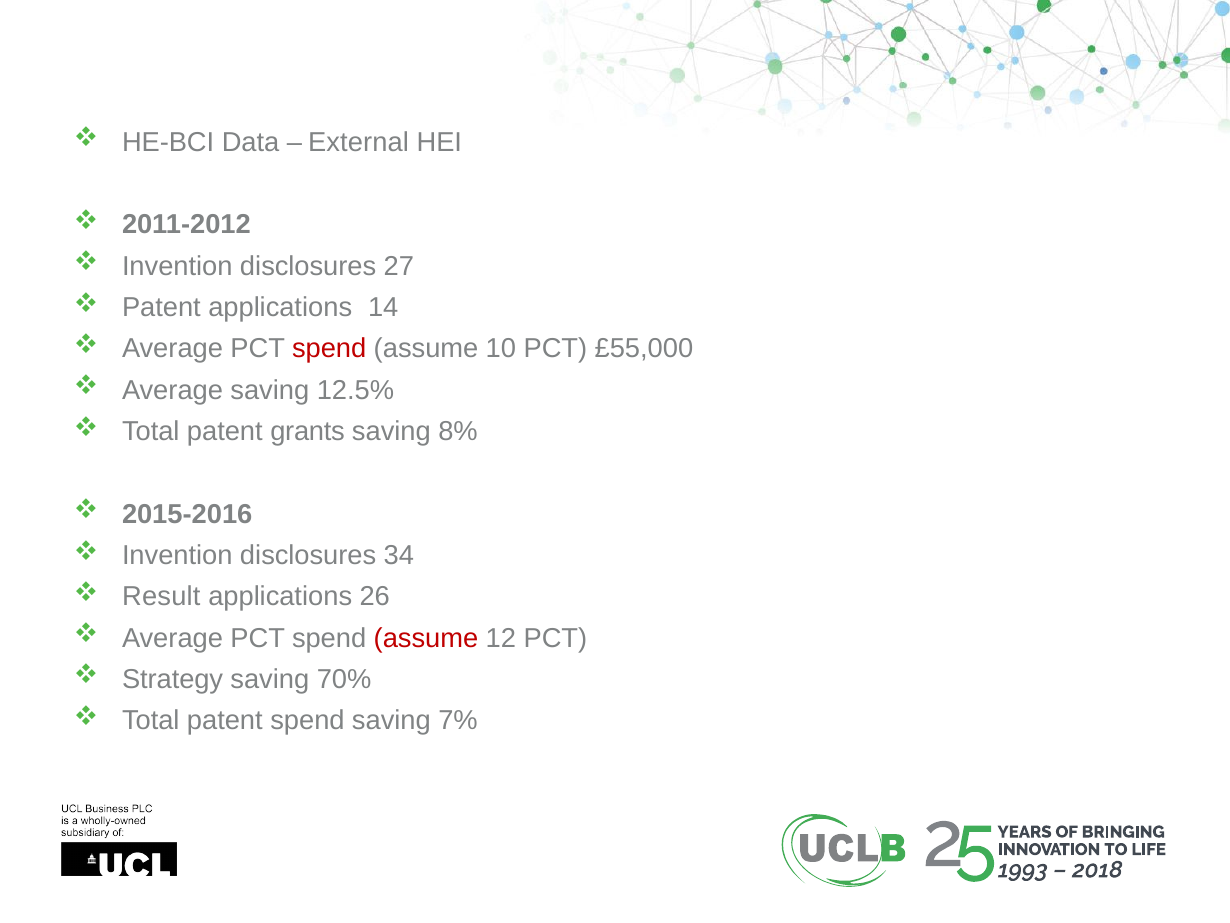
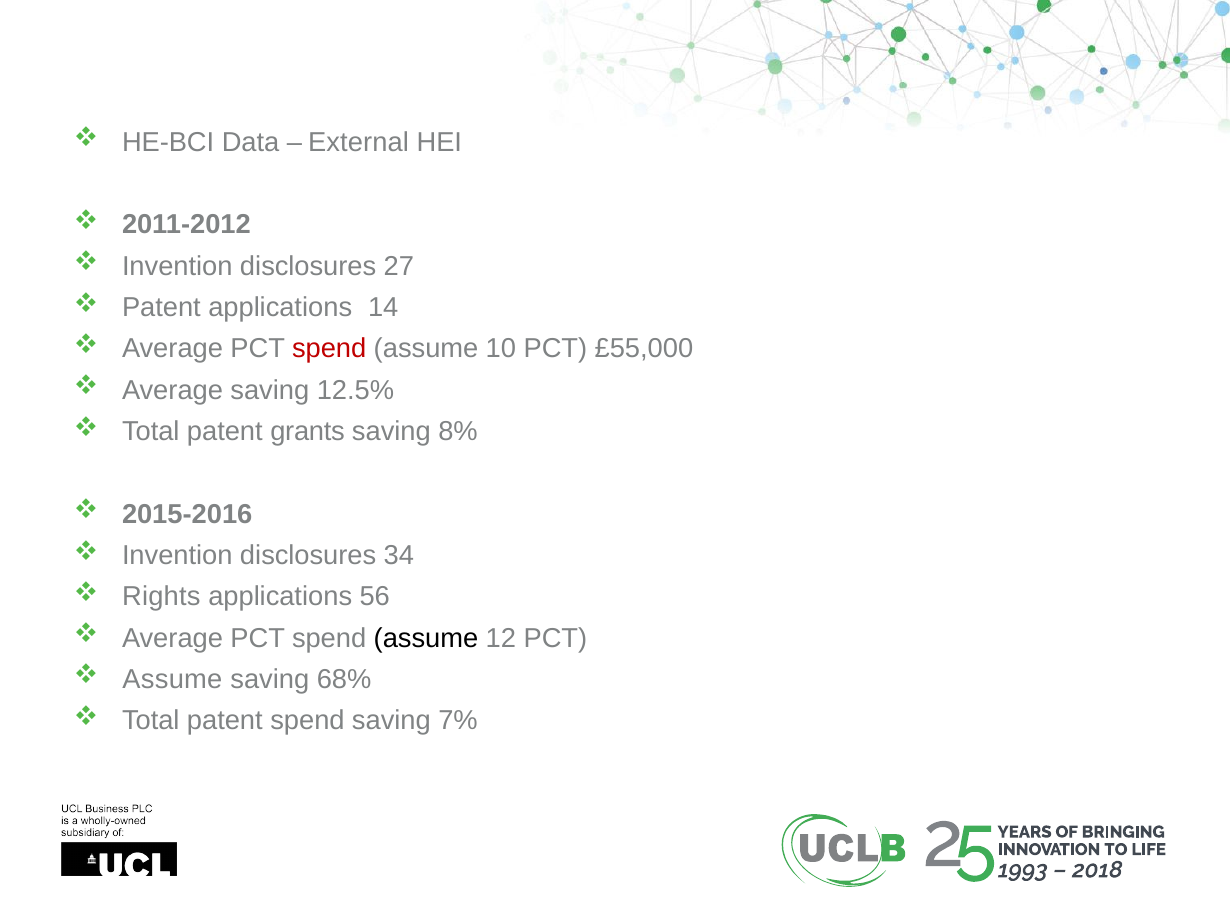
Result: Result -> Rights (161, 596)
26: 26 -> 56 (375, 596)
assume colour: red -> black (426, 638)
Strategy: Strategy -> Assume (172, 679)
70%: 70% -> 68% (344, 679)
